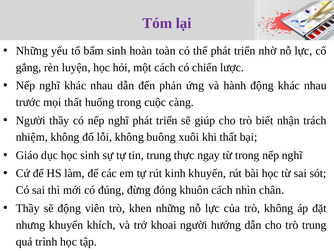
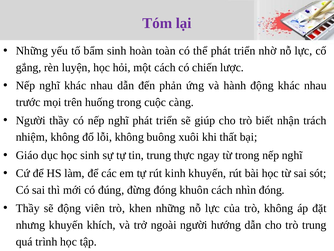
mọi thất: thất -> trên (73, 102)
nhìn chân: chân -> đóng (272, 190)
khoai: khoai -> ngoài (164, 225)
